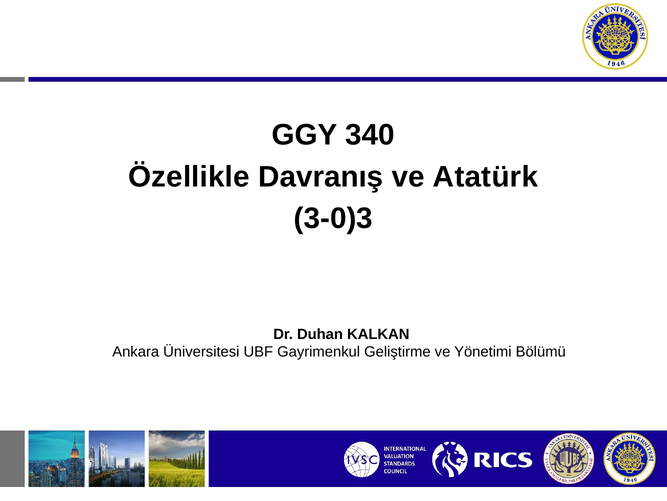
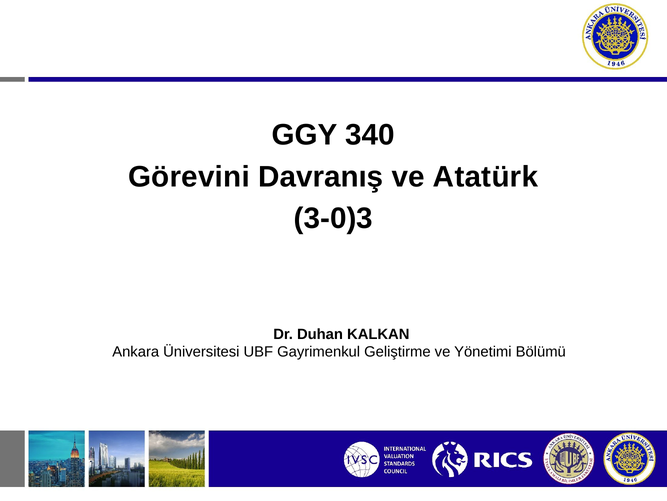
Özellikle: Özellikle -> Görevini (189, 176)
